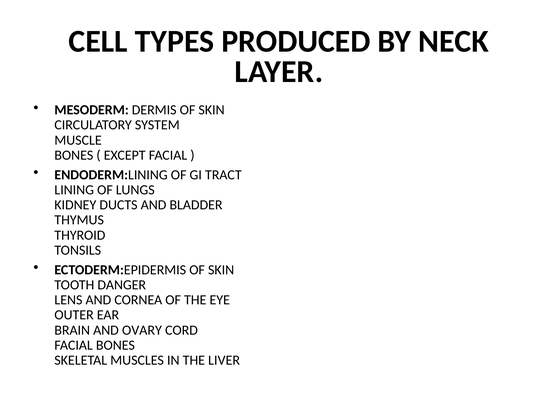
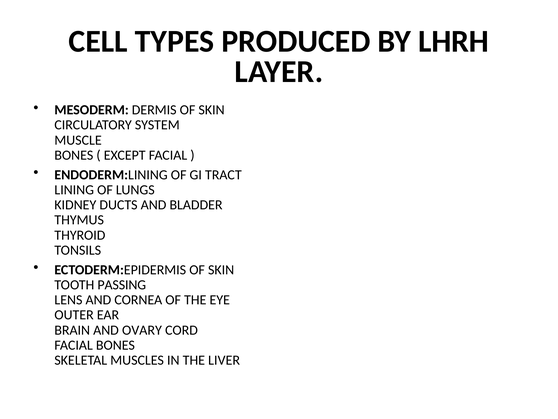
NECK: NECK -> LHRH (454, 41)
DANGER: DANGER -> PASSING (122, 284)
